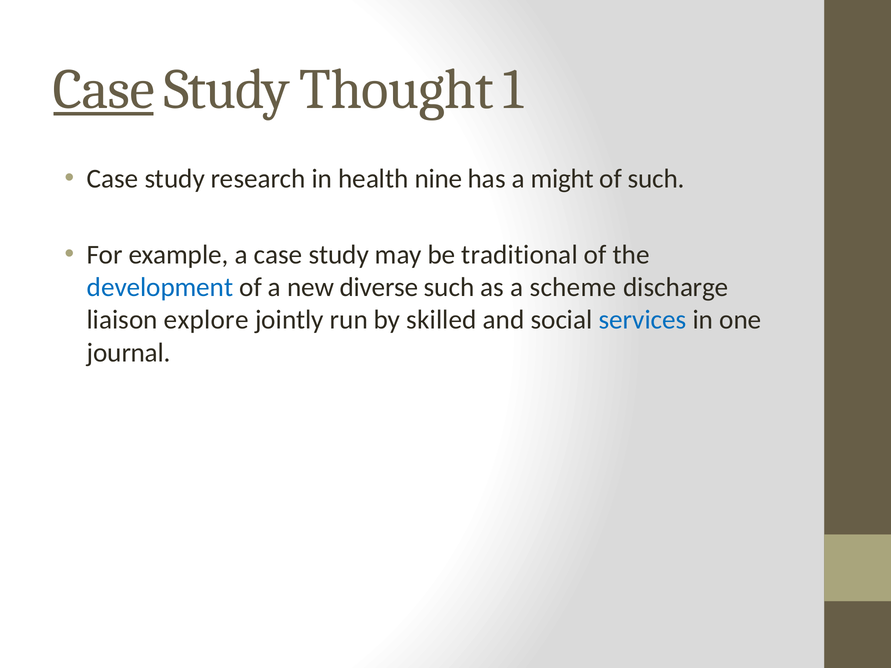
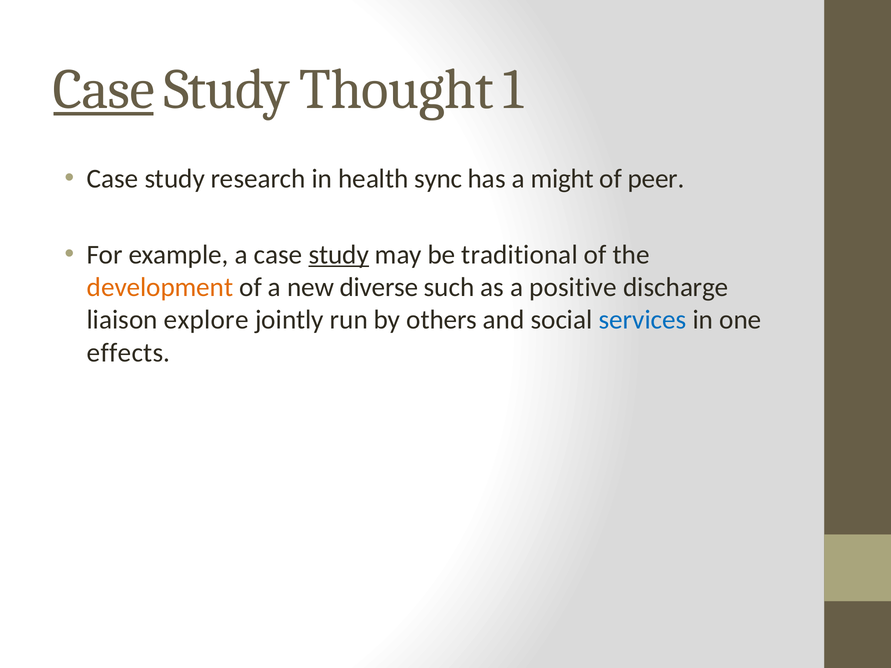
nine: nine -> sync (438, 179)
of such: such -> peer (656, 179)
study underline: none -> present (339, 255)
development colour: blue -> orange (160, 287)
scheme: scheme -> positive (573, 287)
skilled: skilled -> others (442, 320)
journal: journal -> effects (129, 353)
